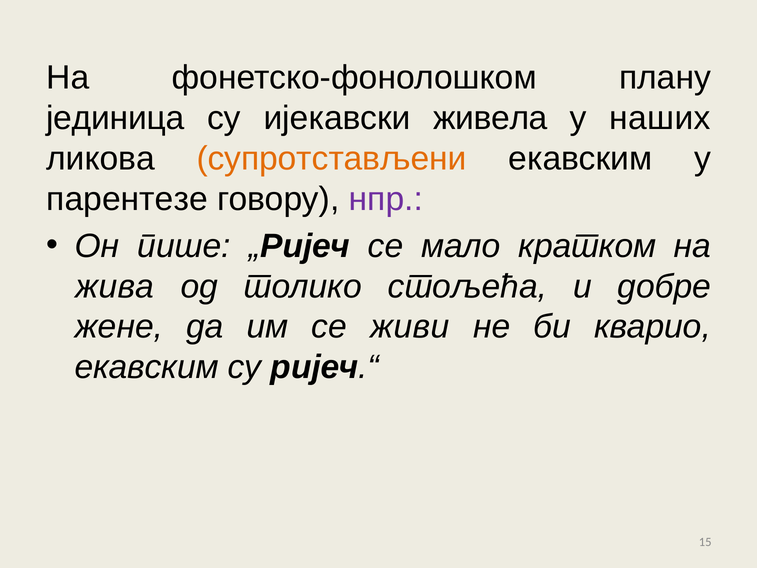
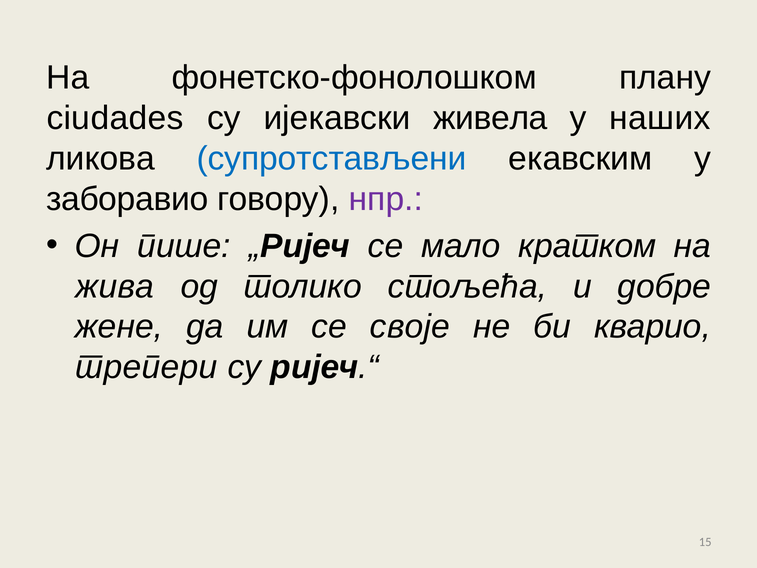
јединица: јединица -> ciudades (115, 118)
супротстављени colour: orange -> blue (332, 158)
парентезе: парентезе -> заборавио (127, 199)
живи: живи -> своје (410, 327)
екавским: екавским -> трепери (146, 367)
